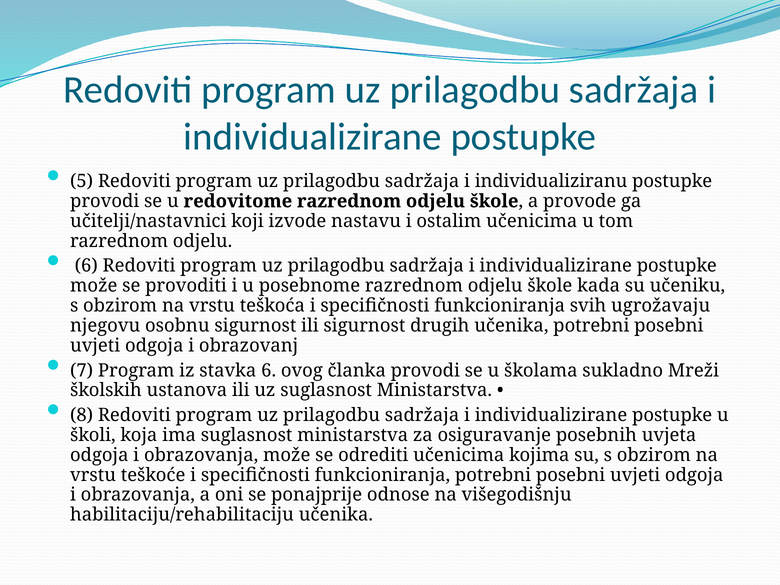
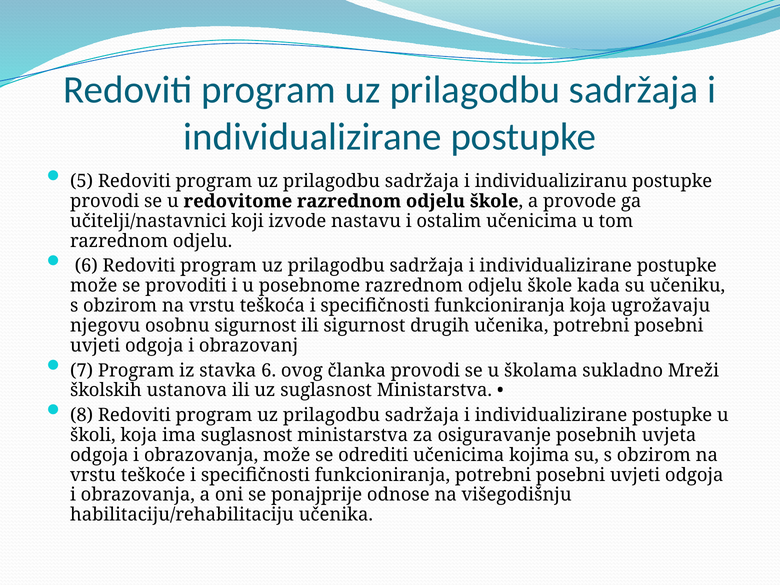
funkcioniranja svih: svih -> koja (588, 306)
